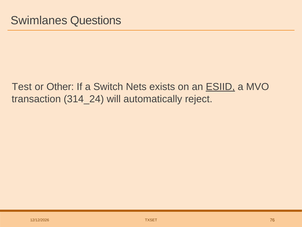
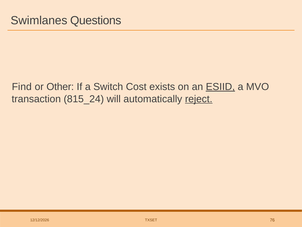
Test: Test -> Find (22, 87)
Nets: Nets -> Cost (136, 87)
314_24: 314_24 -> 815_24 (84, 99)
reject underline: none -> present (199, 99)
